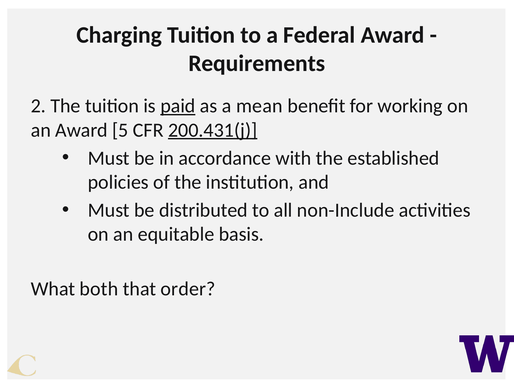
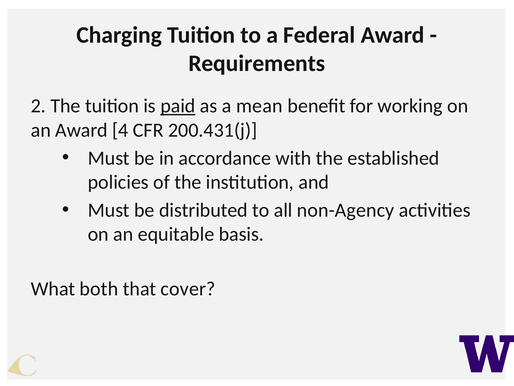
5: 5 -> 4 (120, 130)
200.431(j underline: present -> none (213, 130)
non-Include: non-Include -> non-Agency (346, 210)
order: order -> cover (188, 289)
